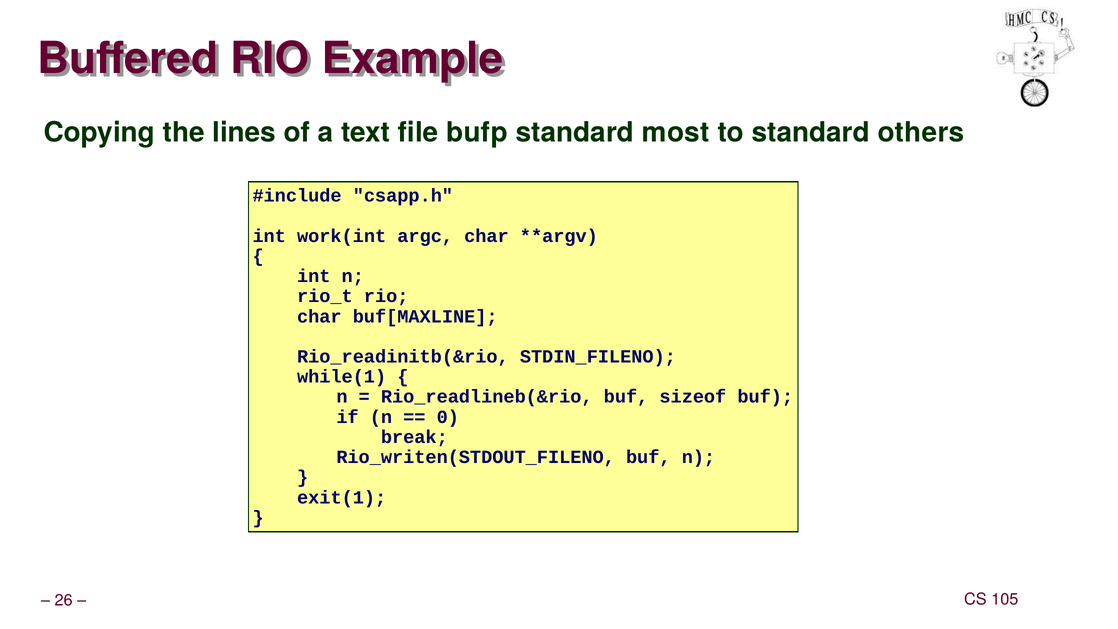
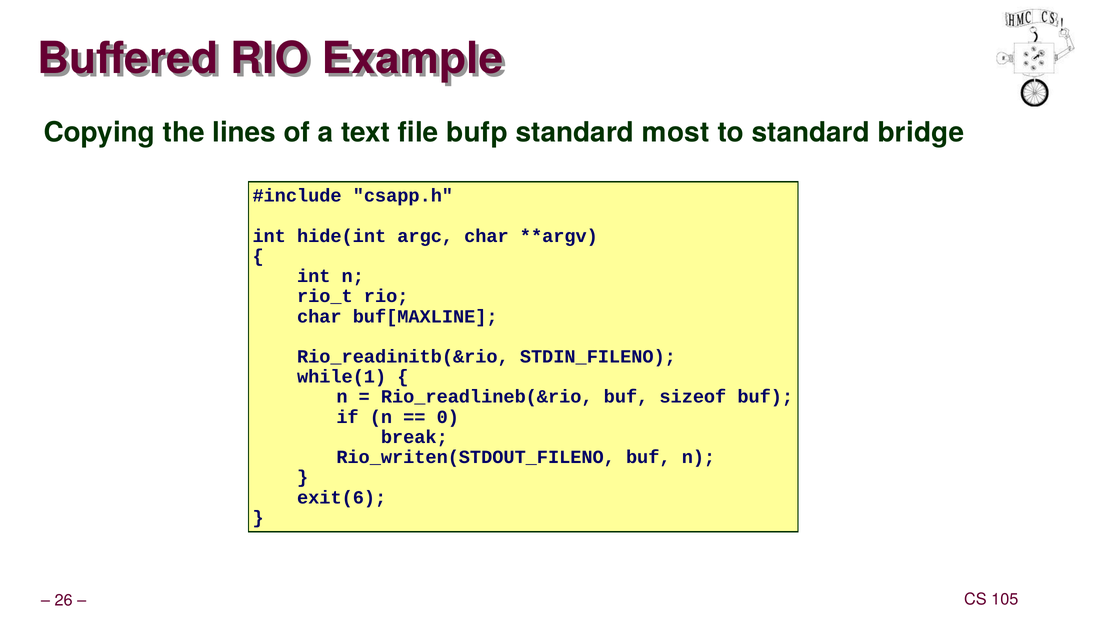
others: others -> bridge (921, 132)
work(int: work(int -> hide(int (342, 236)
exit(1: exit(1 -> exit(6 (342, 497)
